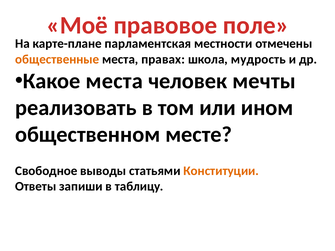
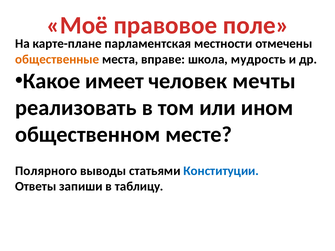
правах: правах -> вправе (163, 59)
Какое места: места -> имеет (114, 81)
Свободное: Свободное -> Полярного (46, 171)
Конституции colour: orange -> blue (221, 171)
